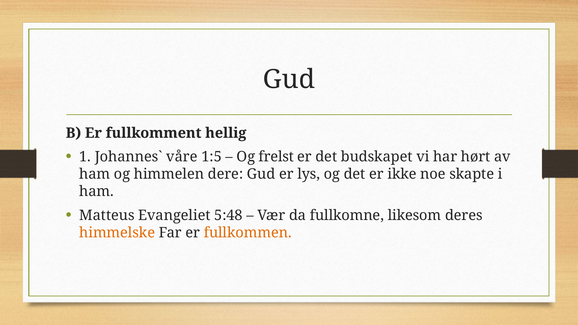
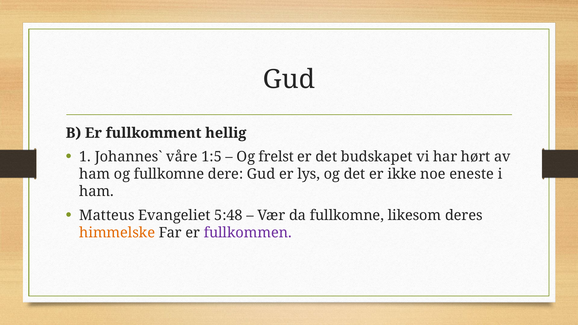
og himmelen: himmelen -> fullkomne (169, 174)
skapte: skapte -> eneste (472, 174)
fullkommen colour: orange -> purple (248, 233)
